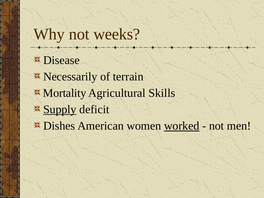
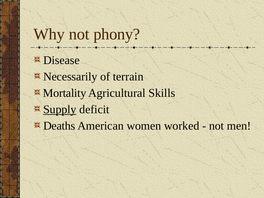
weeks: weeks -> phony (117, 34)
Dishes: Dishes -> Deaths (59, 126)
worked underline: present -> none (182, 126)
